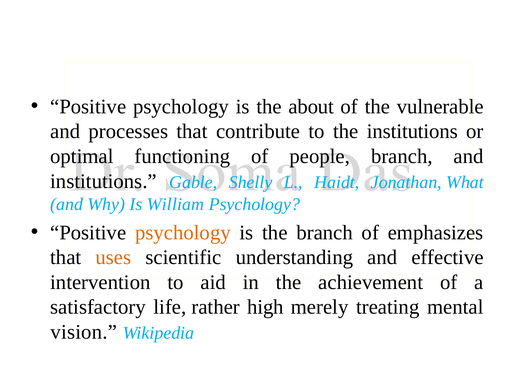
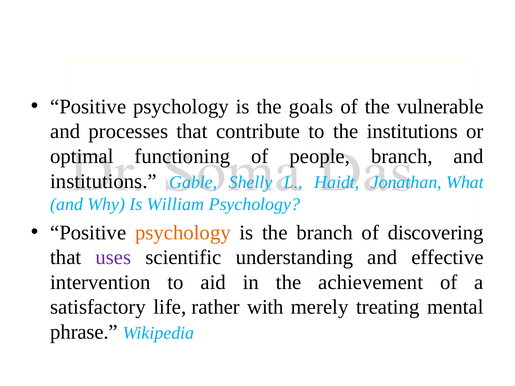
about: about -> goals (311, 107)
emphasizes: emphasizes -> discovering (436, 233)
uses colour: orange -> purple (113, 258)
high: high -> with (265, 307)
vision: vision -> phrase (84, 332)
